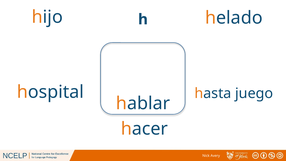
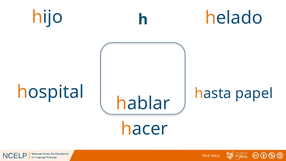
juego: juego -> papel (254, 93)
